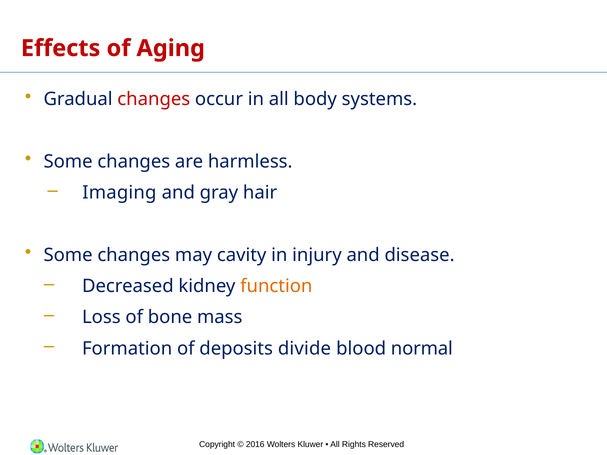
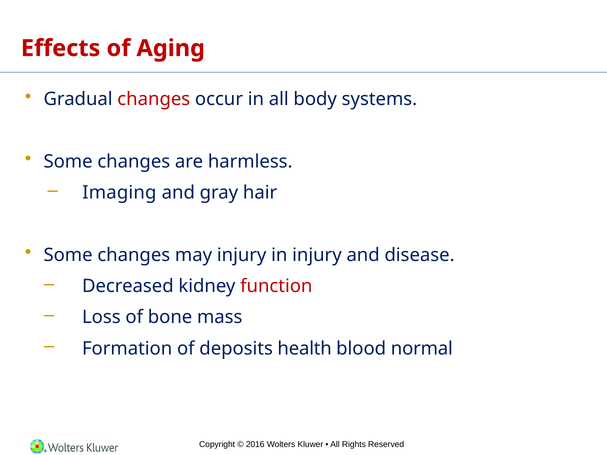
may cavity: cavity -> injury (242, 255)
function colour: orange -> red (276, 286)
divide: divide -> health (305, 349)
